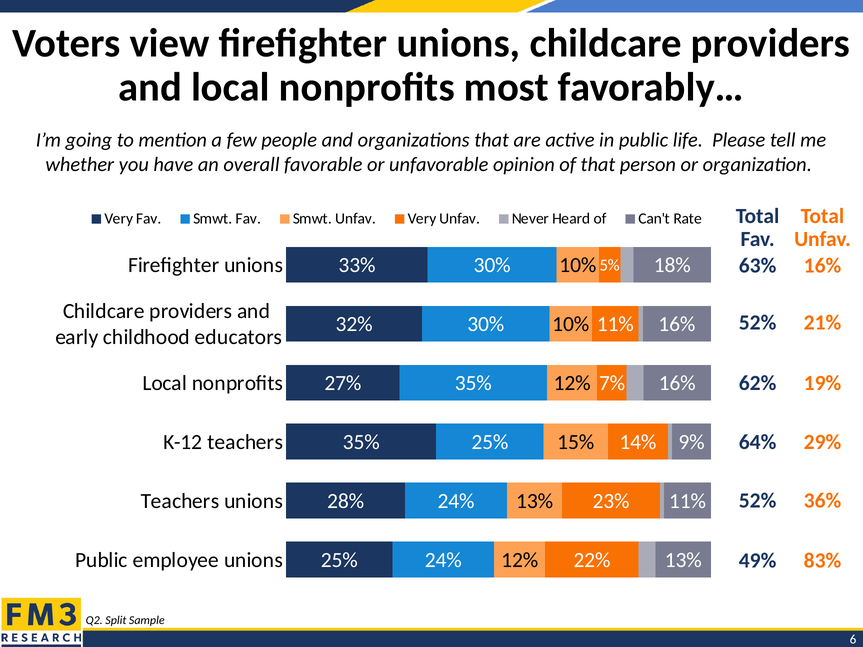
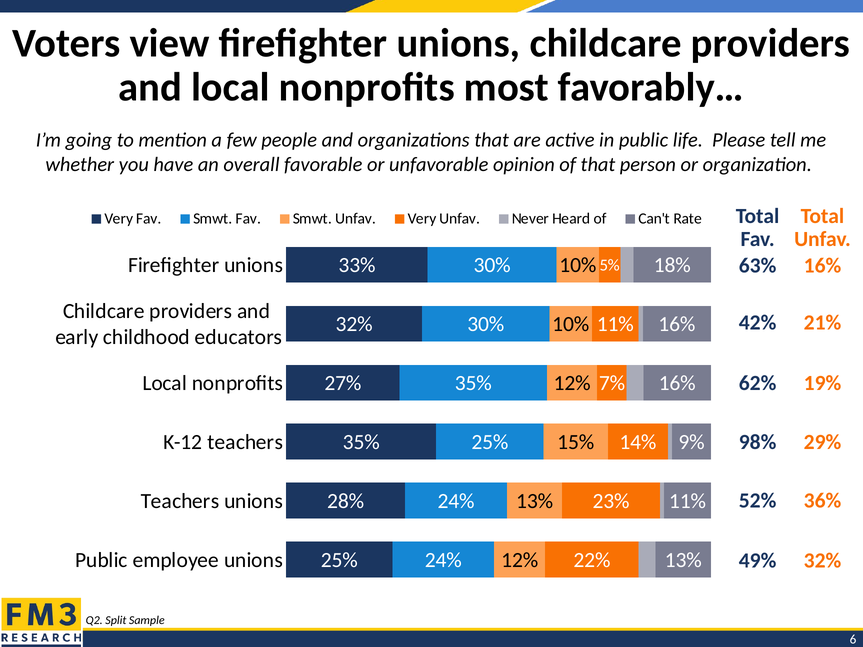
52%: 52% -> 42% (758, 323)
64%: 64% -> 98% (758, 442)
49% 83%: 83% -> 32% (822, 561)
